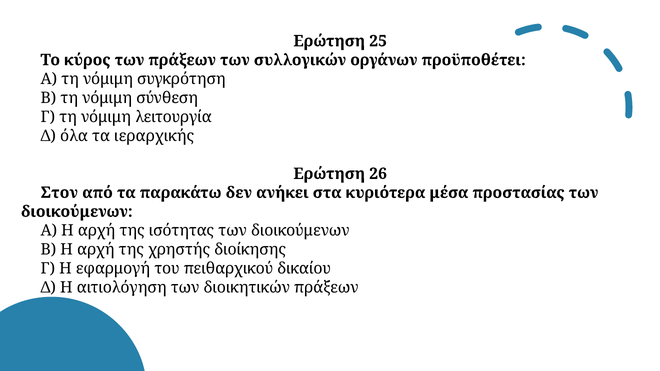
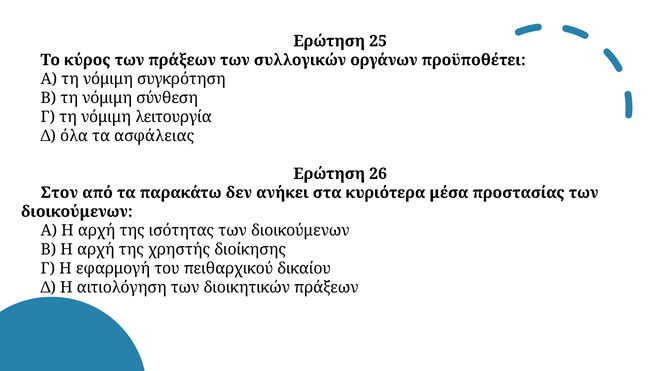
ιεραρχικής: ιεραρχικής -> ασφάλειας (154, 136)
